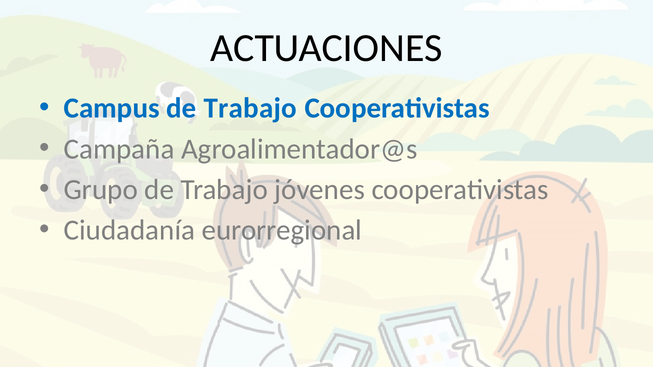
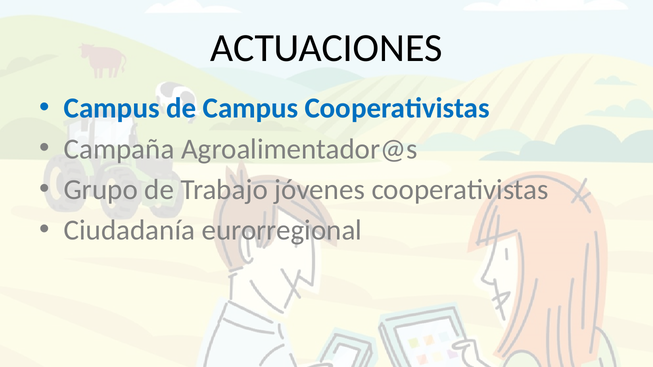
Campus de Trabajo: Trabajo -> Campus (251, 108)
